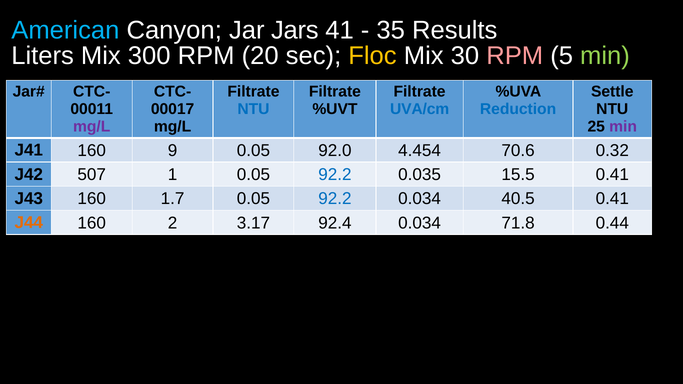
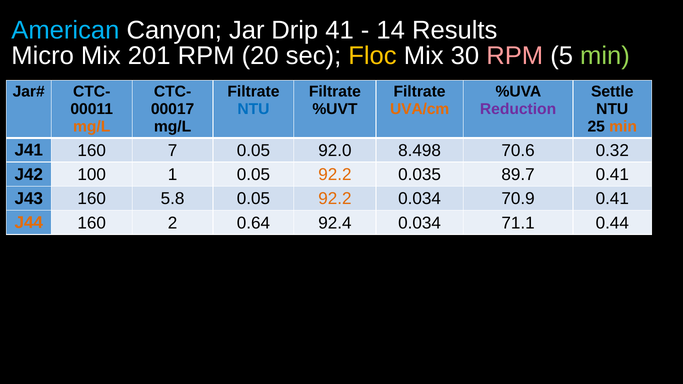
Jars: Jars -> Drip (295, 30)
35: 35 -> 14 (391, 30)
Liters: Liters -> Micro (43, 56)
300: 300 -> 201 (149, 56)
UVA/cm colour: blue -> orange (420, 109)
Reduction colour: blue -> purple (518, 109)
mg/L colour: purple -> orange (92, 127)
min colour: purple -> orange (623, 127)
9: 9 -> 7 (173, 150)
4.454: 4.454 -> 8.498 (420, 150)
507: 507 -> 100 (92, 175)
92.2 colour: blue -> orange (335, 175)
15.5: 15.5 -> 89.7 (518, 175)
1.7: 1.7 -> 5.8 (173, 199)
92.2 colour: blue -> orange (335, 199)
40.5: 40.5 -> 70.9 (518, 199)
3.17: 3.17 -> 0.64 (253, 223)
71.8: 71.8 -> 71.1 (518, 223)
